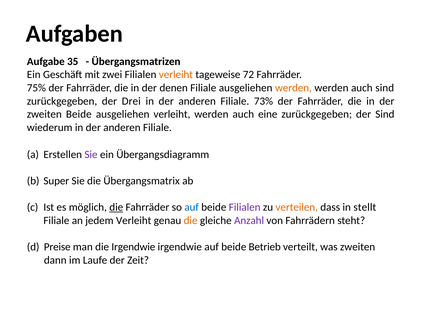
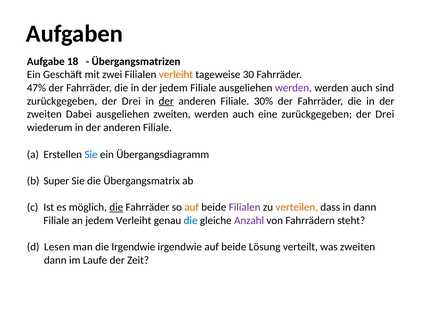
35: 35 -> 18 (73, 62)
72: 72 -> 30 (248, 75)
75%: 75% -> 47% (36, 88)
der denen: denen -> jedem (174, 88)
werden colour: orange -> purple (293, 88)
der underline: none -> present (166, 101)
73%: 73% -> 30% (264, 101)
zweiten Beide: Beide -> Dabei (79, 115)
ausgeliehen verleiht: verleiht -> zweiten (172, 115)
Sind: Sind -> Drei (385, 115)
Sie colour: purple -> blue (91, 155)
auf colour: blue -> orange (192, 208)
in stellt: stellt -> dann (365, 208)
die colour: orange -> blue (191, 221)
Preise: Preise -> Lesen (57, 247)
Betrieb: Betrieb -> Lösung (265, 247)
